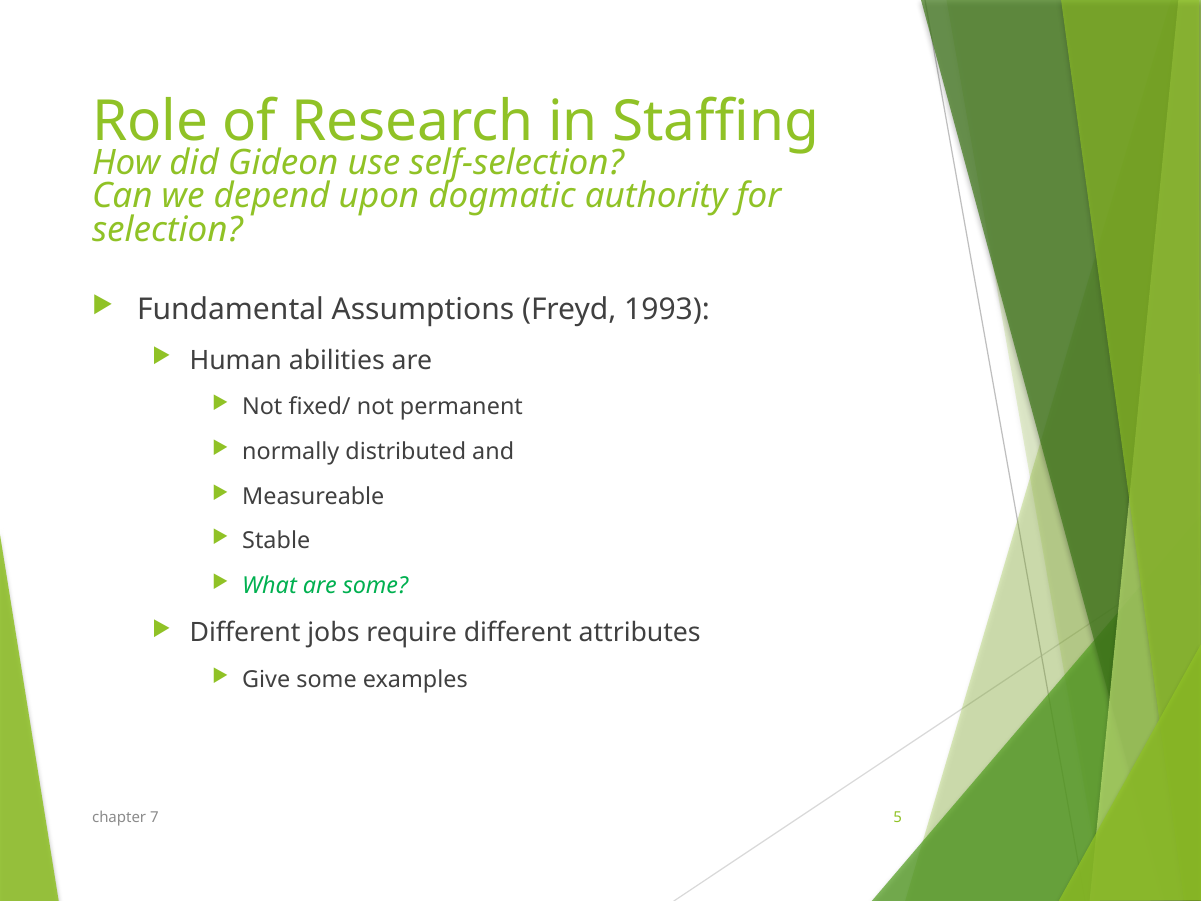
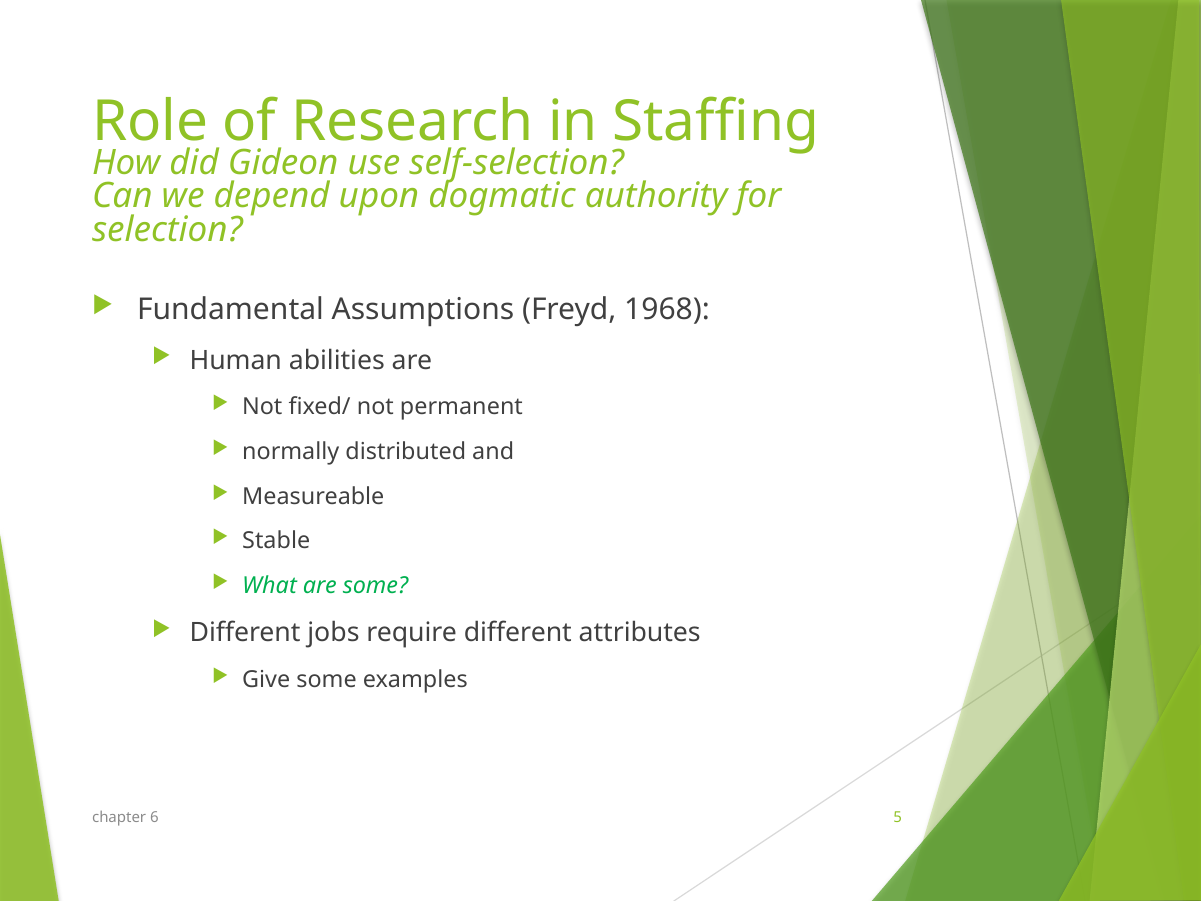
1993: 1993 -> 1968 (667, 310)
7: 7 -> 6 (155, 817)
